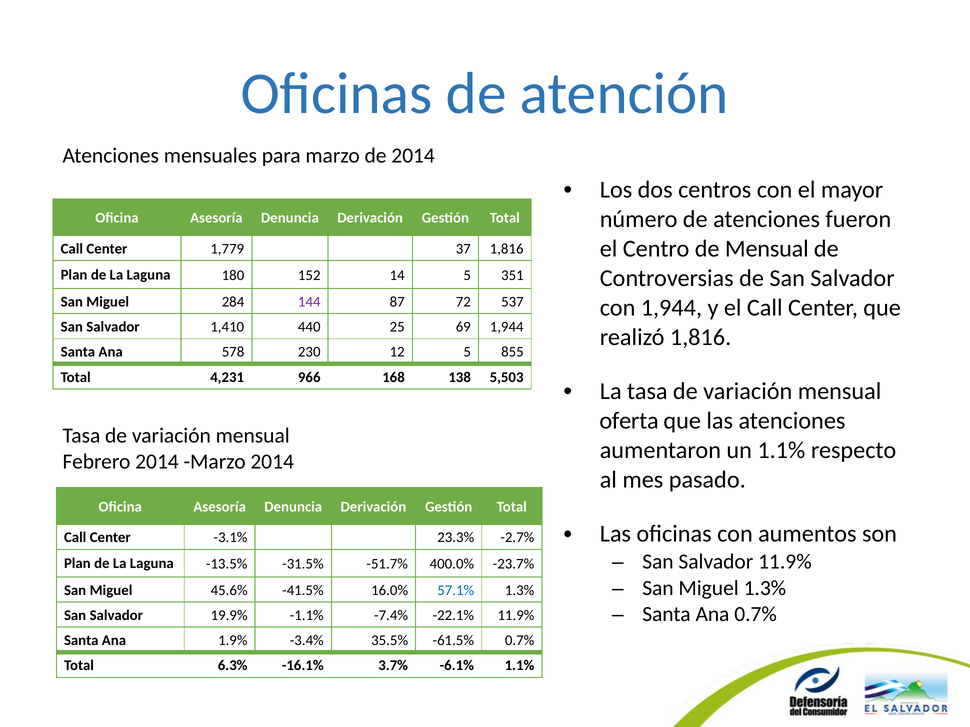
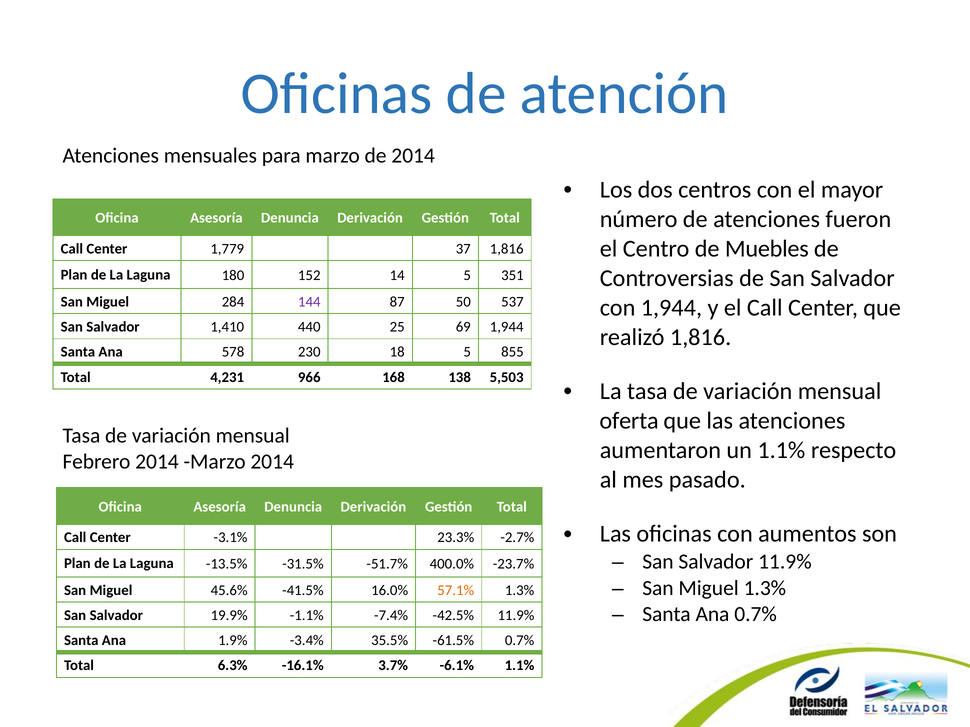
de Mensual: Mensual -> Muebles (767, 249)
72: 72 -> 50 (463, 302)
12: 12 -> 18 (397, 352)
57.1% colour: blue -> orange (456, 591)
-22.1%: -22.1% -> -42.5% (453, 616)
